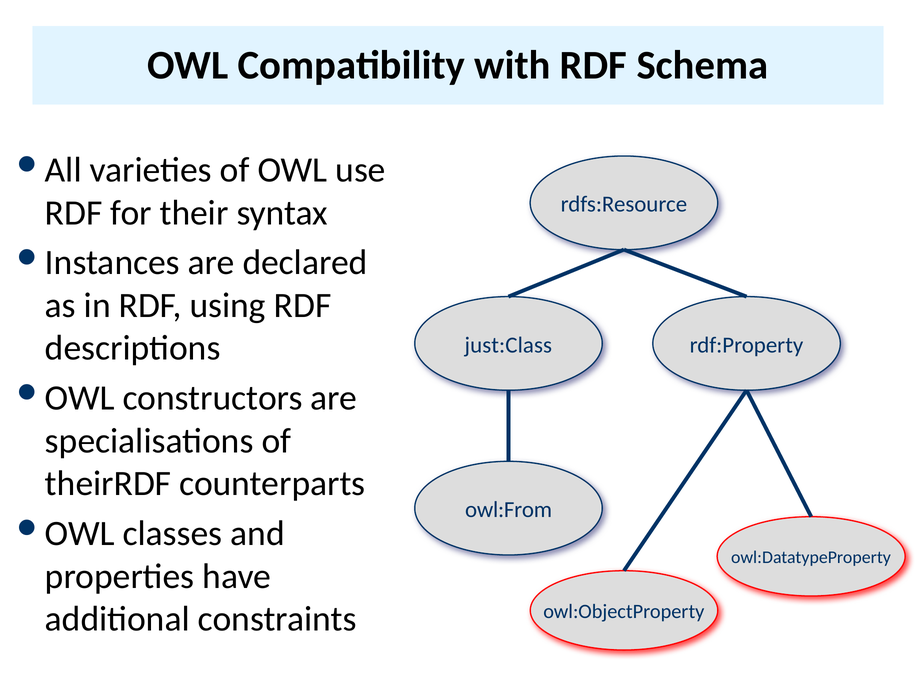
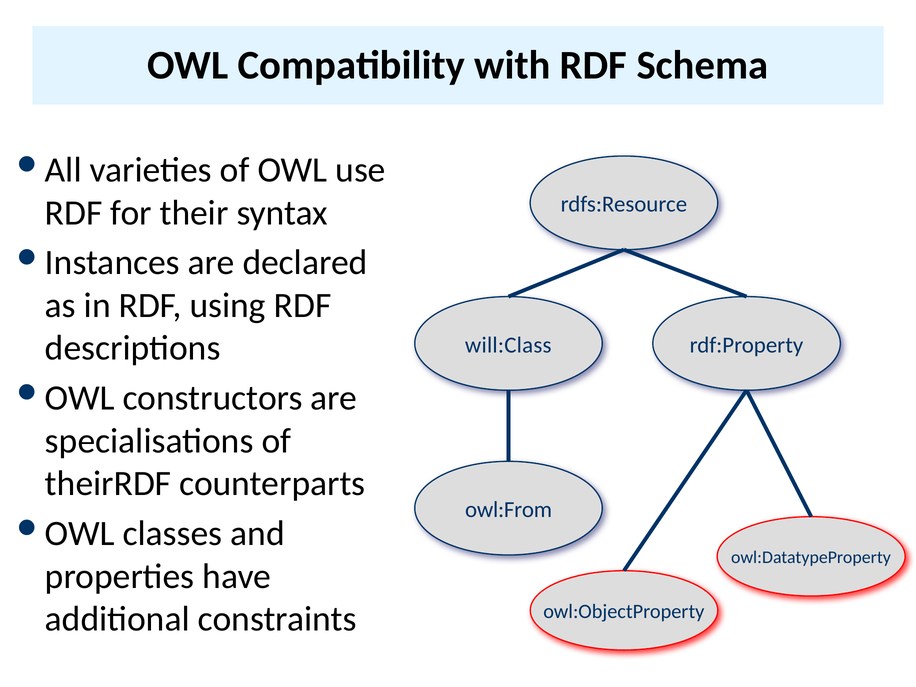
just:Class: just:Class -> will:Class (508, 345)
